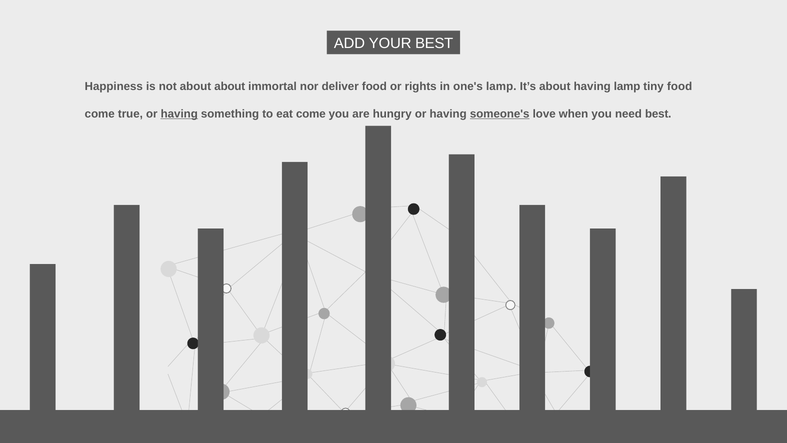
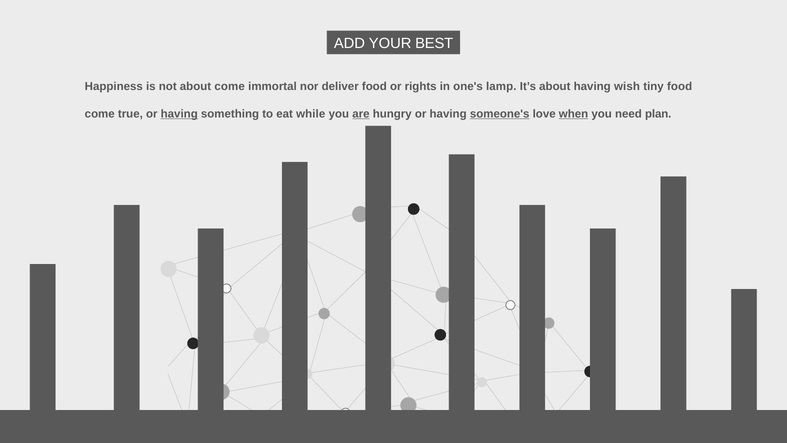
about about: about -> come (230, 86)
having lamp: lamp -> wish (627, 86)
eat come: come -> while (311, 114)
are underline: none -> present (361, 114)
when underline: none -> present (574, 114)
need best: best -> plan (658, 114)
